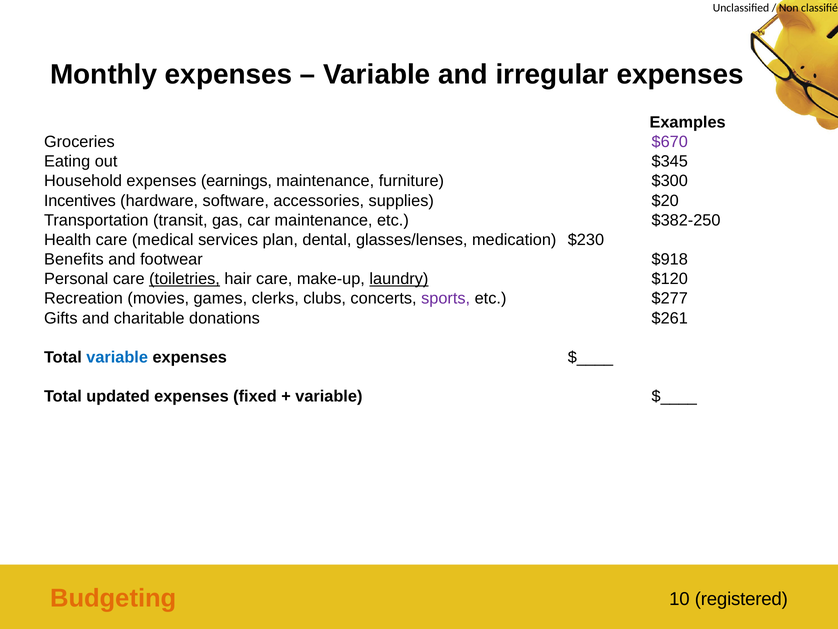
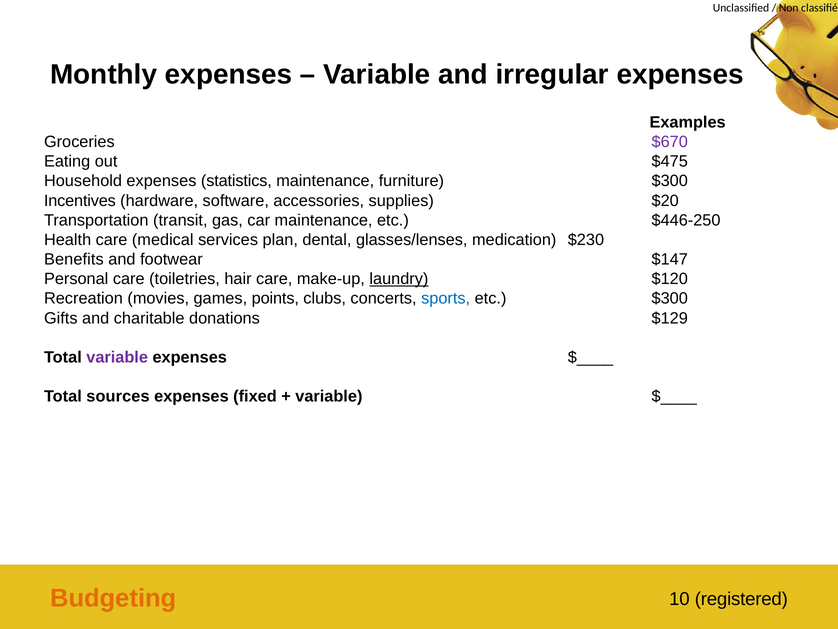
$345: $345 -> $475 (670, 161)
earnings: earnings -> statistics (236, 181)
$382-250: $382-250 -> $446-250 (686, 220)
$918: $918 -> $147 (670, 259)
toiletries underline: present -> none (185, 279)
clerks: clerks -> points (275, 298)
sports colour: purple -> blue (446, 298)
etc $277: $277 -> $300 (670, 298)
$261: $261 -> $129 (670, 318)
variable colour: blue -> purple (117, 357)
updated: updated -> sources (118, 396)
